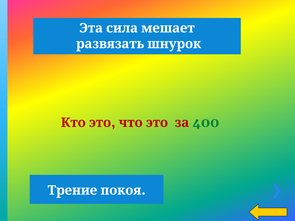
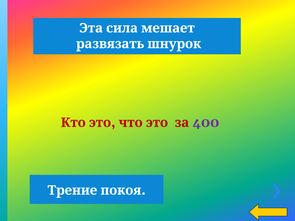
400 colour: green -> purple (206, 123)
